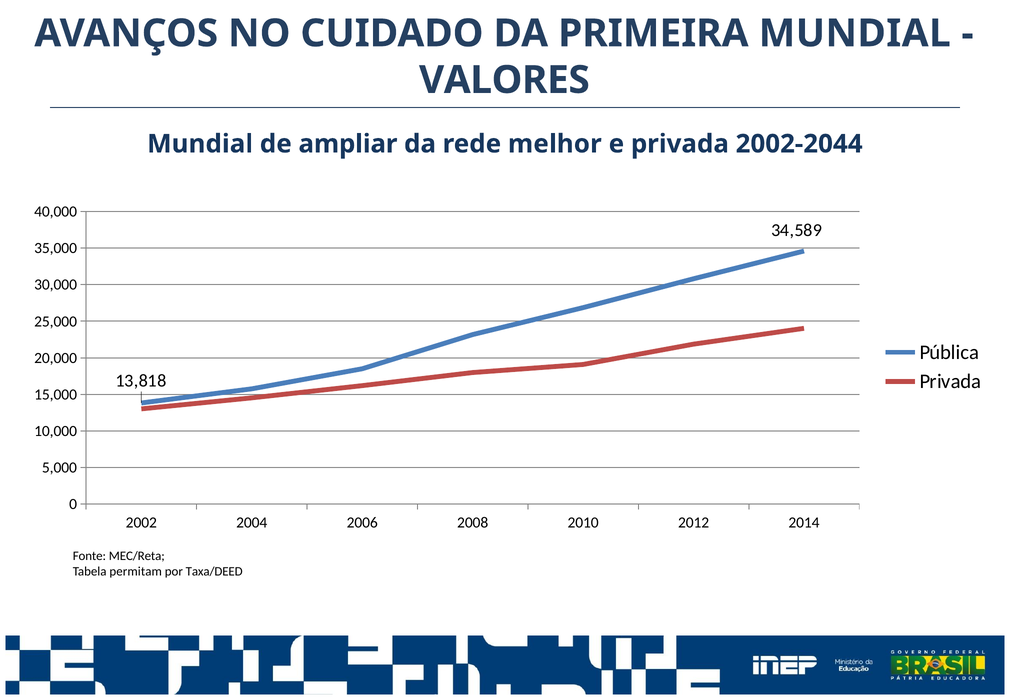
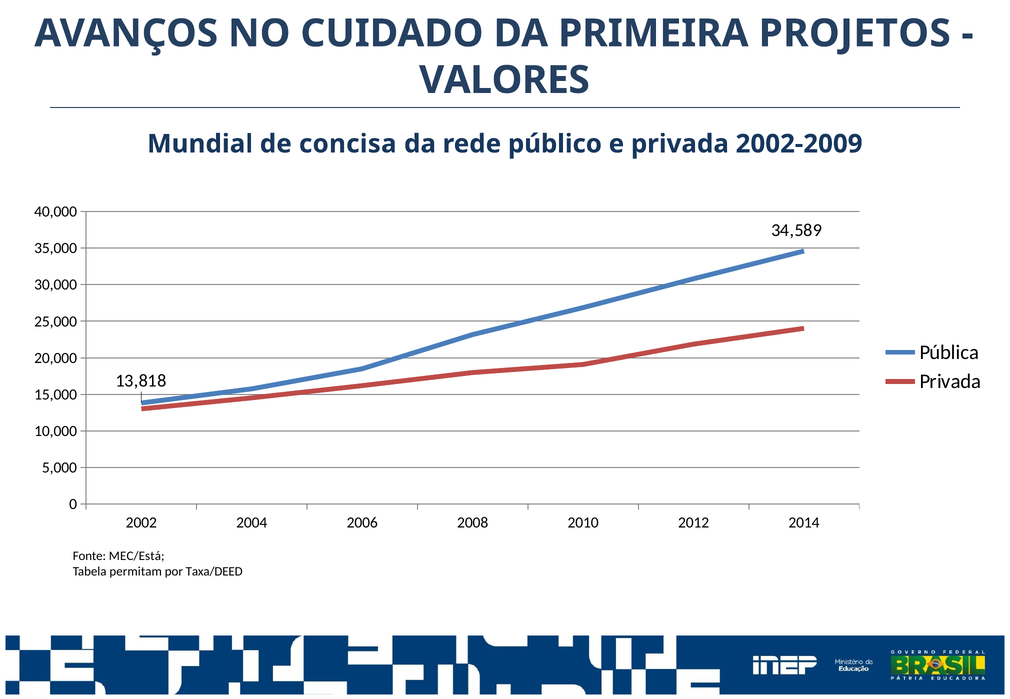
PRIMEIRA MUNDIAL: MUNDIAL -> PROJETOS (855, 34)
ampliar: ampliar -> concisa (348, 144)
melhor: melhor -> público (555, 144)
2002-2044: 2002-2044 -> 2002-2009 (799, 144)
MEC/Reta: MEC/Reta -> MEC/Está (137, 556)
